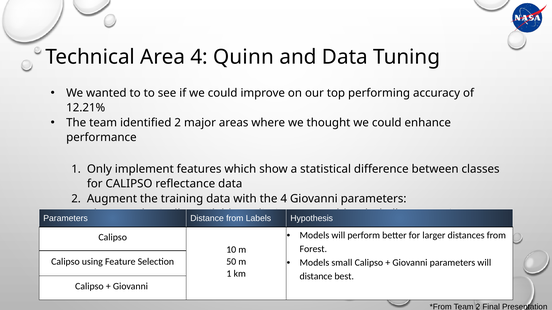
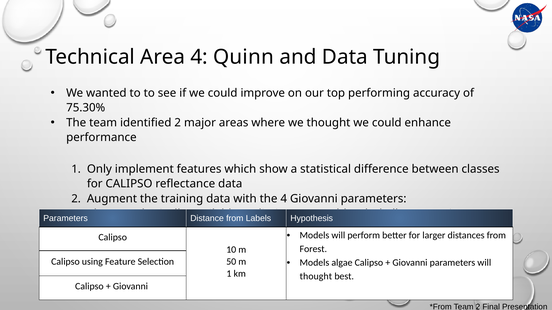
12.21%: 12.21% -> 75.30% (86, 108)
small: small -> algae (342, 263)
distance: distance -> thought (316, 277)
